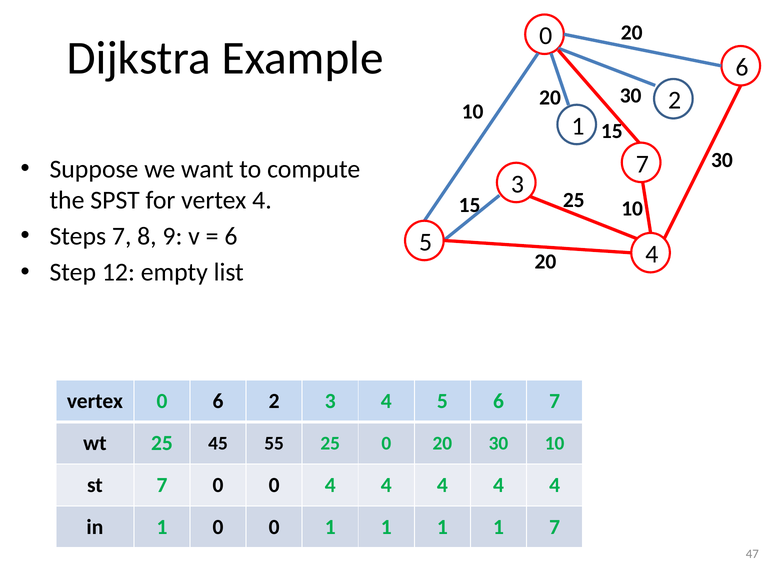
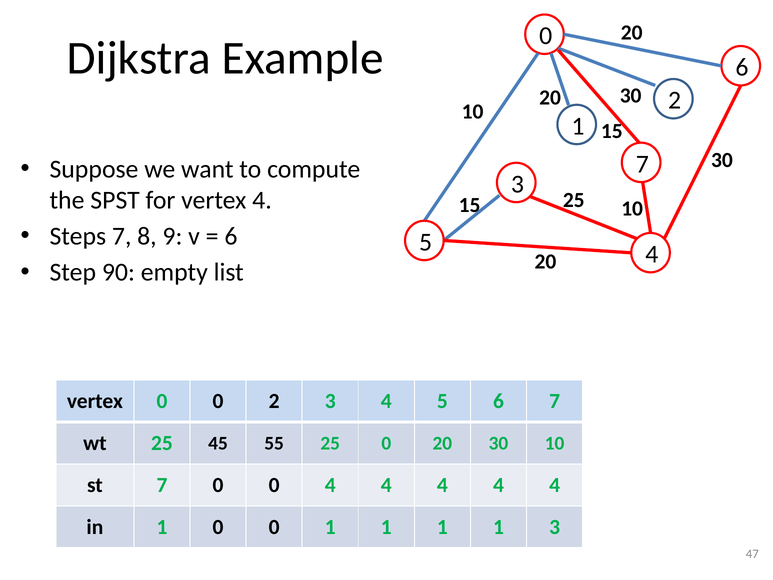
12: 12 -> 90 (118, 272)
vertex 0 6: 6 -> 0 (218, 401)
1 1 7: 7 -> 3 (555, 527)
